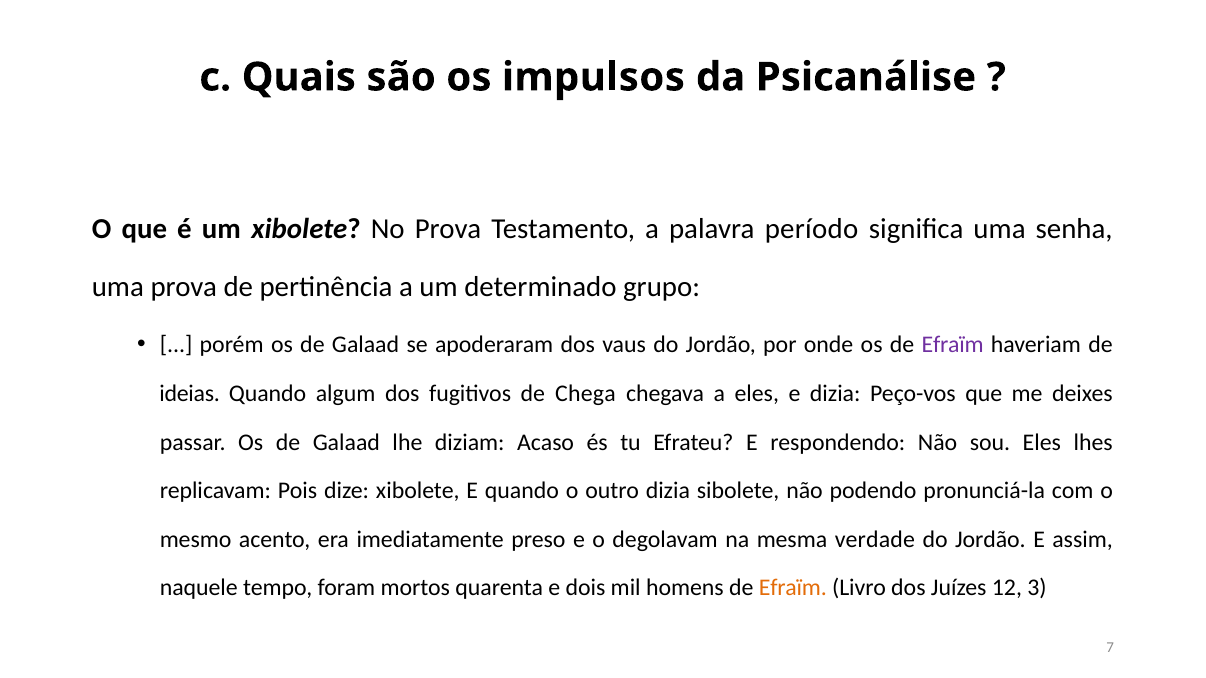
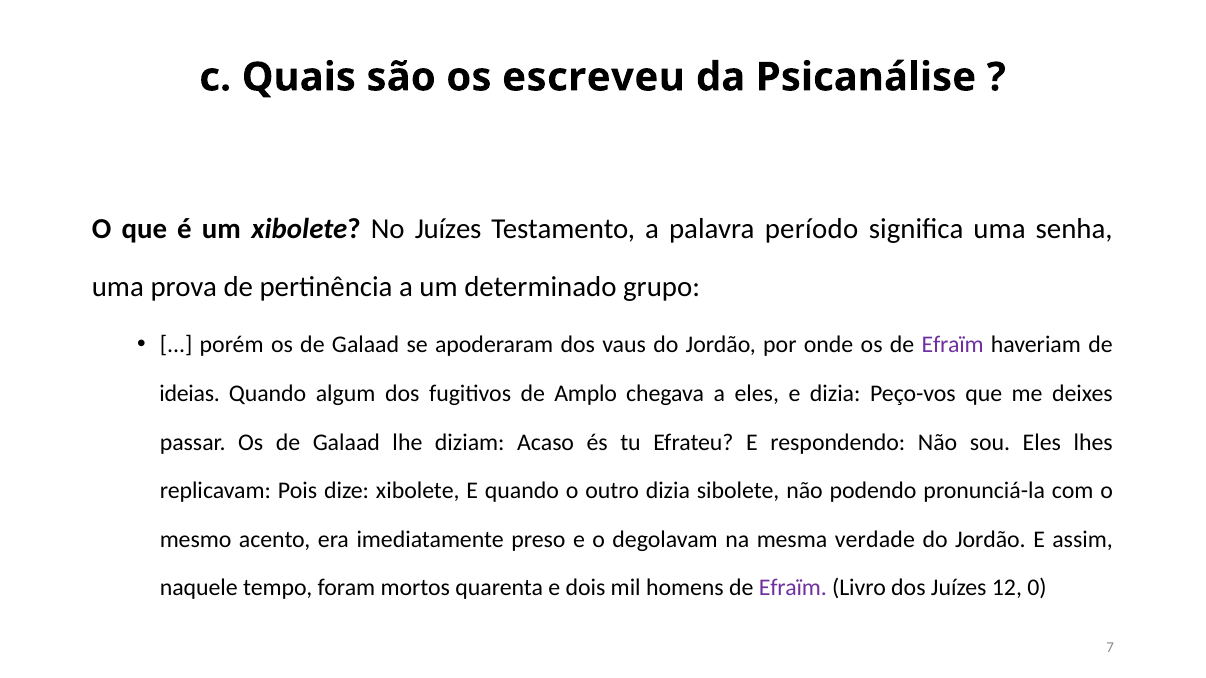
impulsos: impulsos -> escreveu (593, 77)
No Prova: Prova -> Juízes (448, 229)
Chega: Chega -> Amplo (586, 394)
Efraïm colour: orange -> purple (793, 588)
3: 3 -> 0 (1037, 588)
